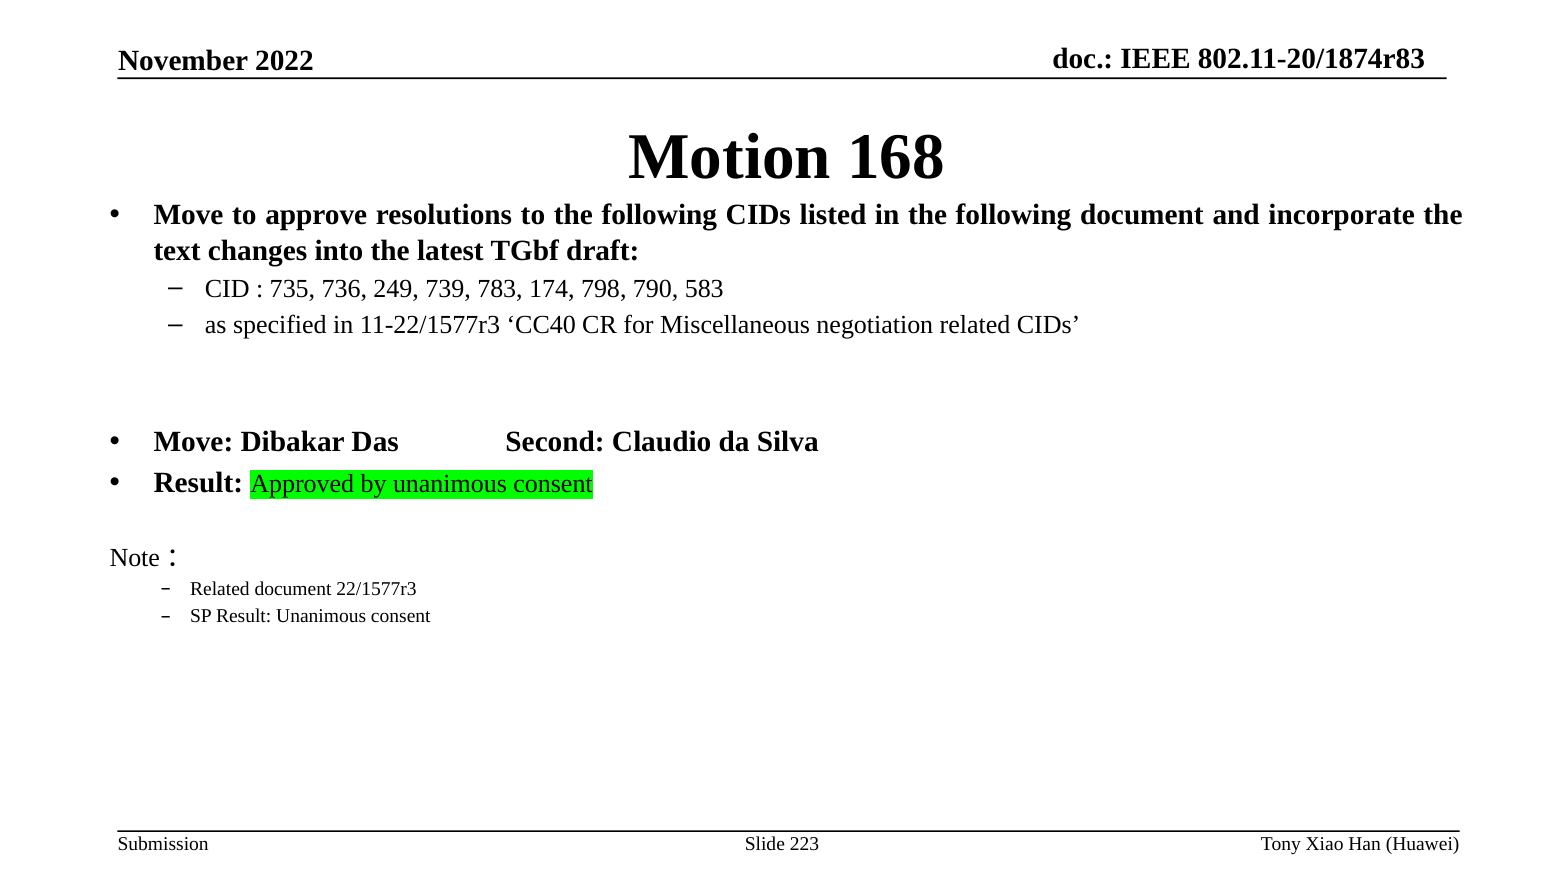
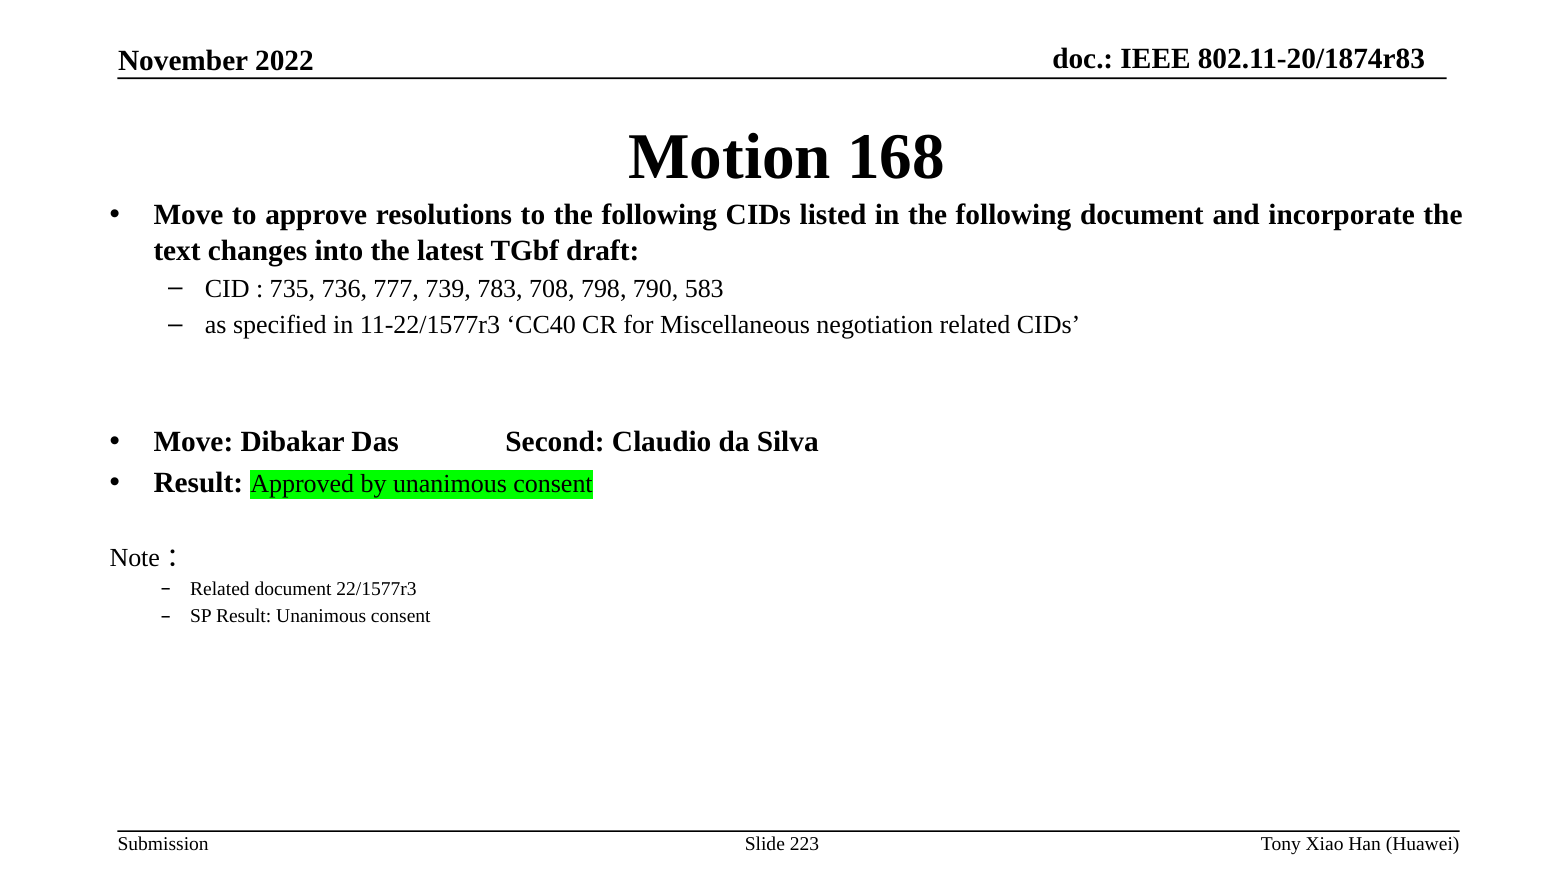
249: 249 -> 777 (396, 289)
174: 174 -> 708 (552, 289)
